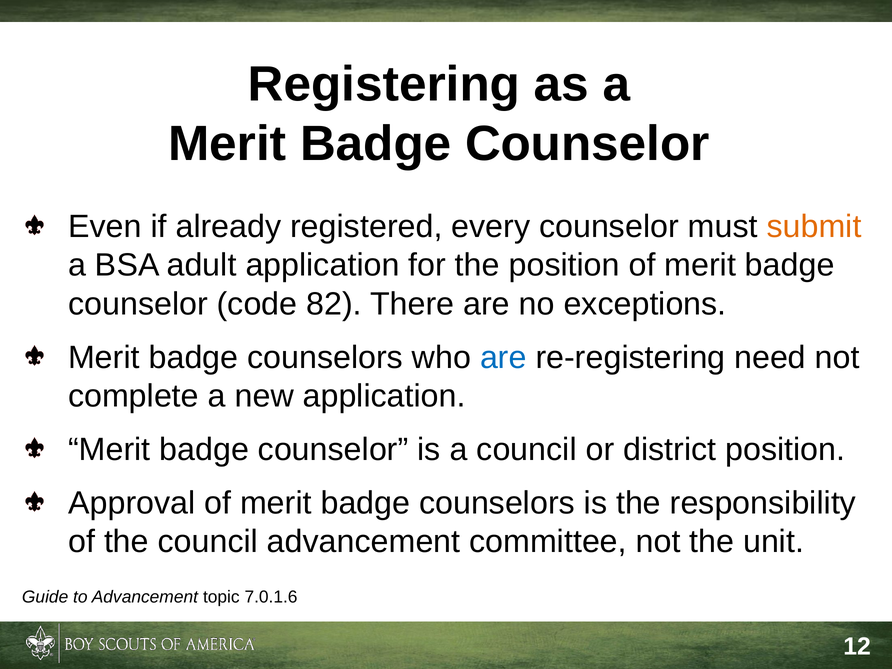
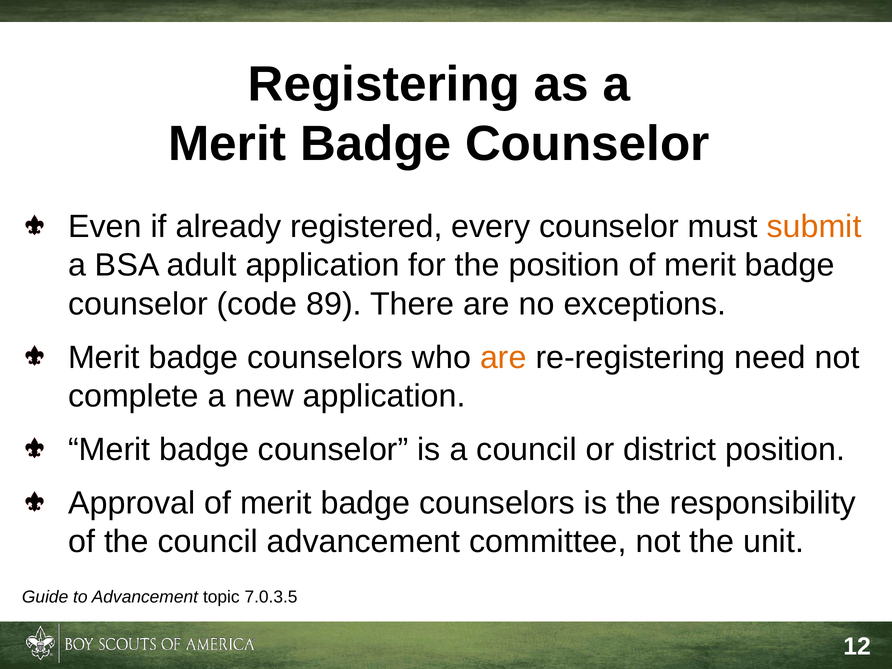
82: 82 -> 89 (334, 304)
are colour: blue -> orange (503, 357)
7.0.1.6: 7.0.1.6 -> 7.0.3.5 (271, 597)
